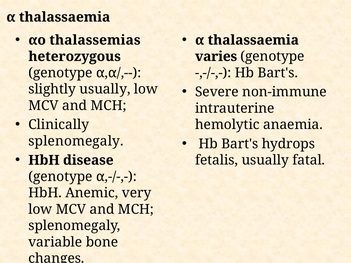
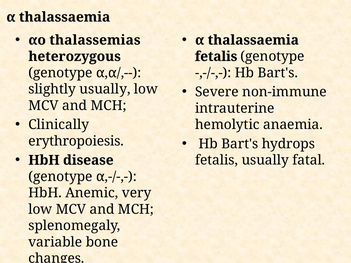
varies: varies -> fetalis (216, 57)
splenomegaly: splenomegaly -> erythropoiesis (76, 141)
